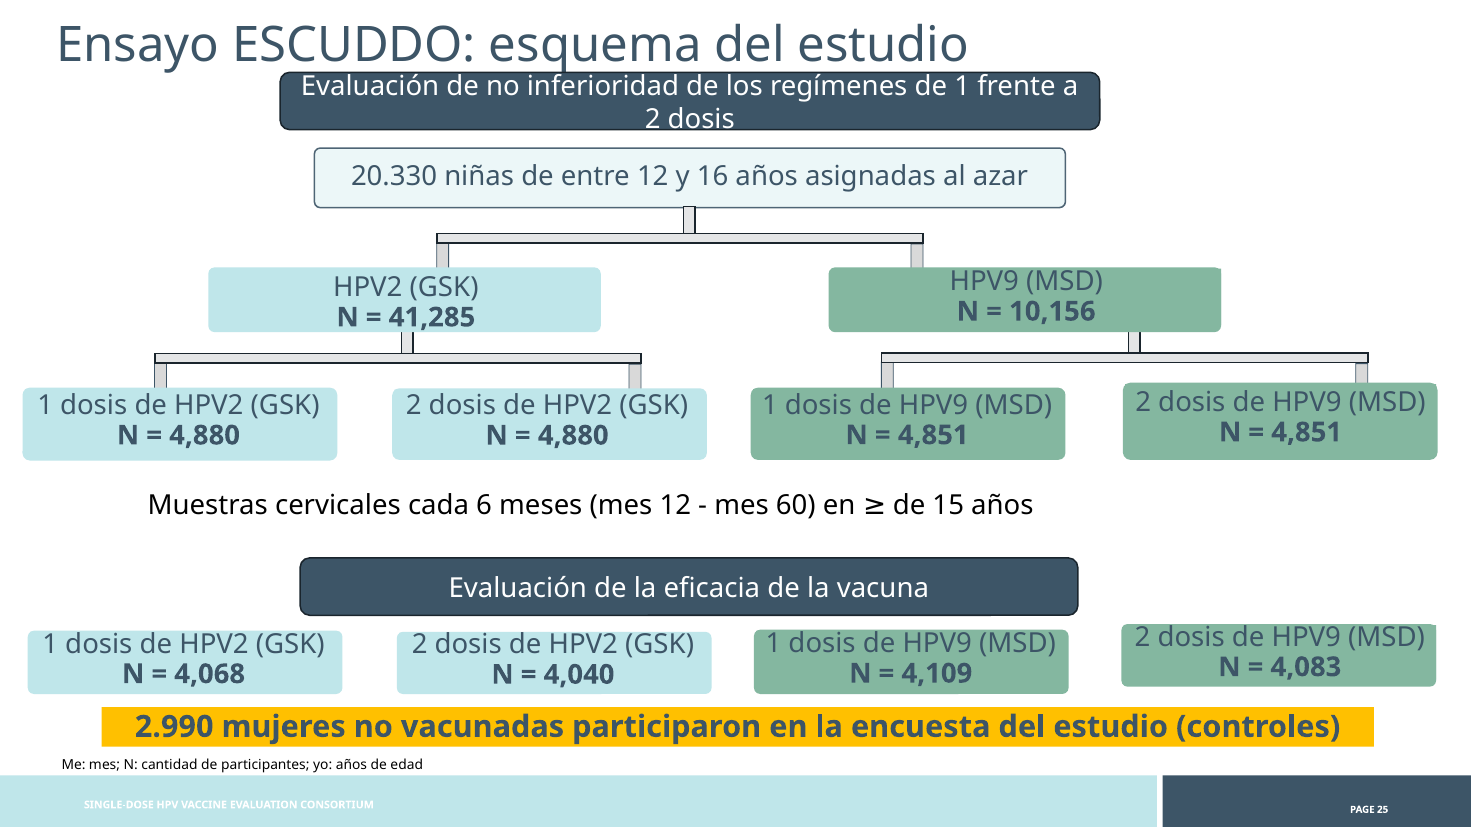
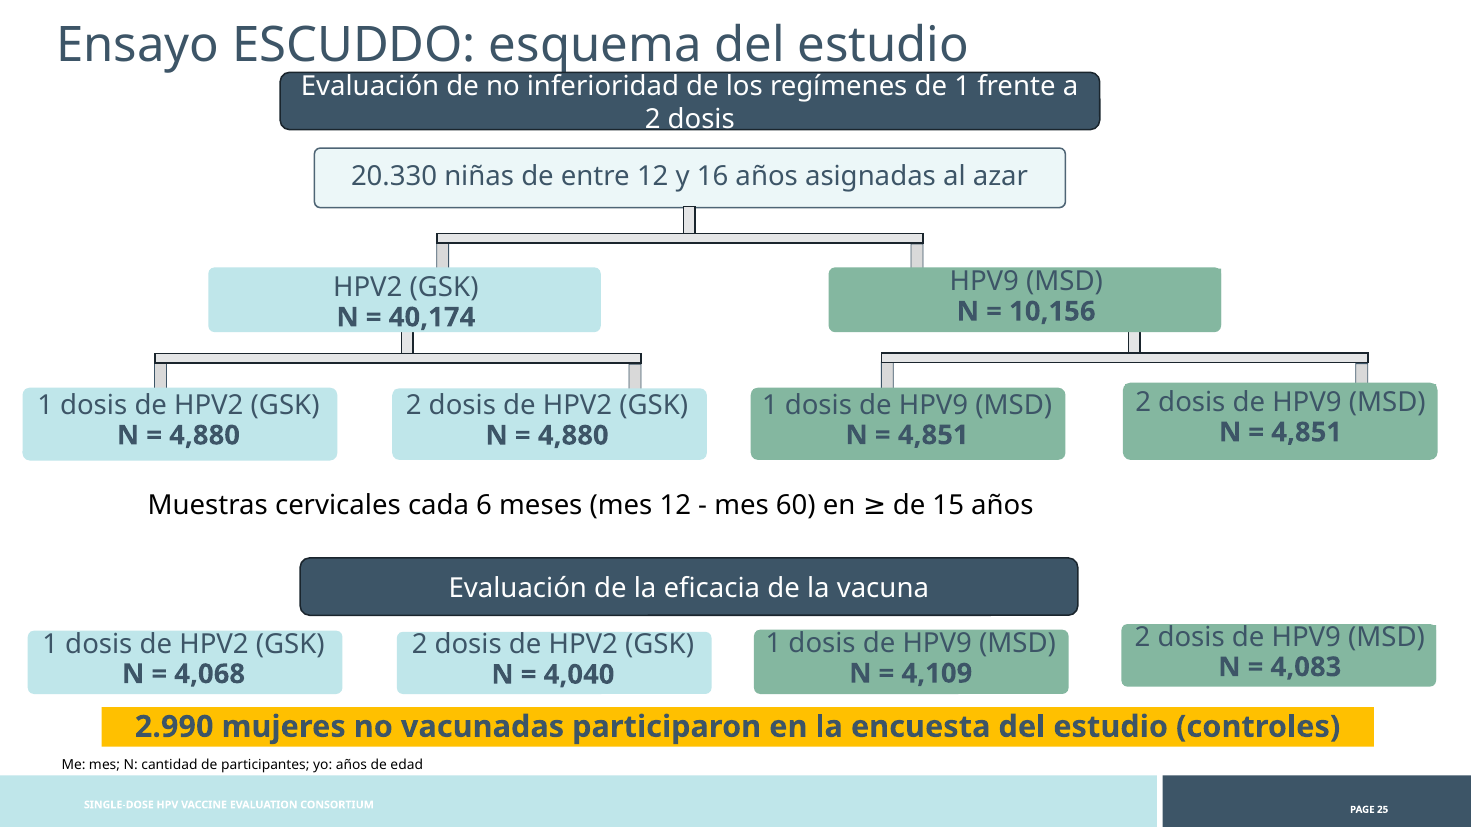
41,285: 41,285 -> 40,174 (432, 318)
